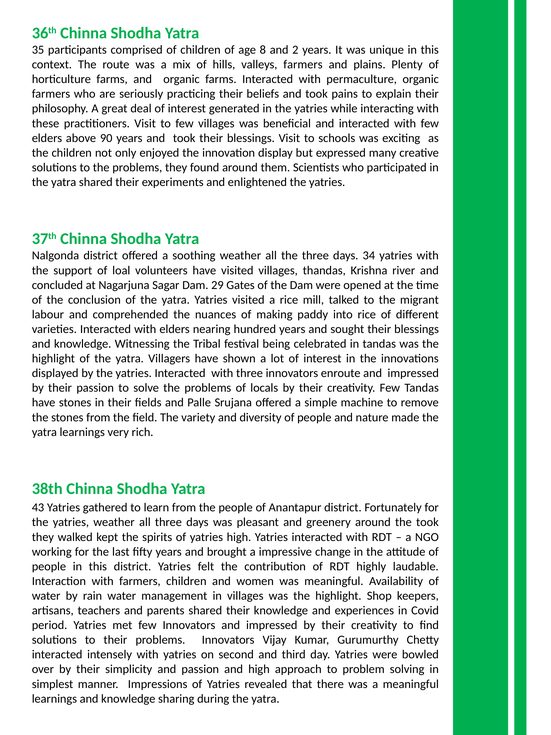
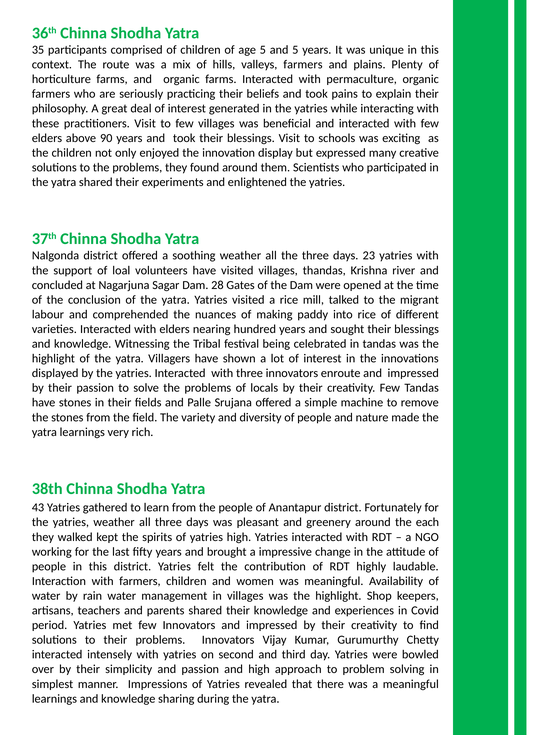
age 8: 8 -> 5 (263, 50)
and 2: 2 -> 5 (295, 50)
34: 34 -> 23 (369, 255)
29: 29 -> 28 (217, 285)
the took: took -> each (427, 522)
